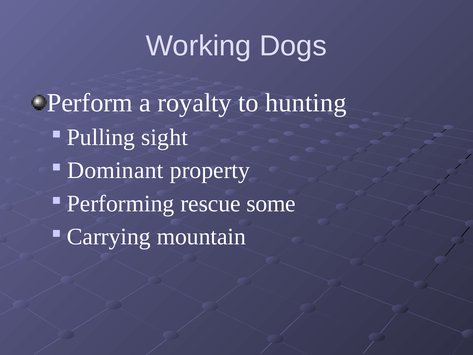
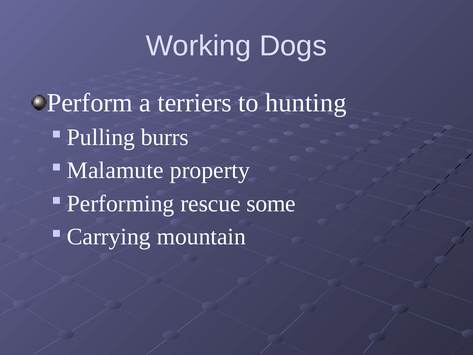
royalty: royalty -> terriers (195, 103)
sight: sight -> burrs (165, 137)
Dominant: Dominant -> Malamute (115, 170)
